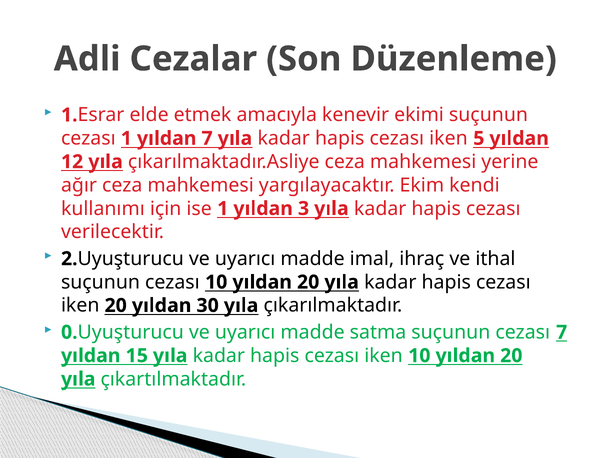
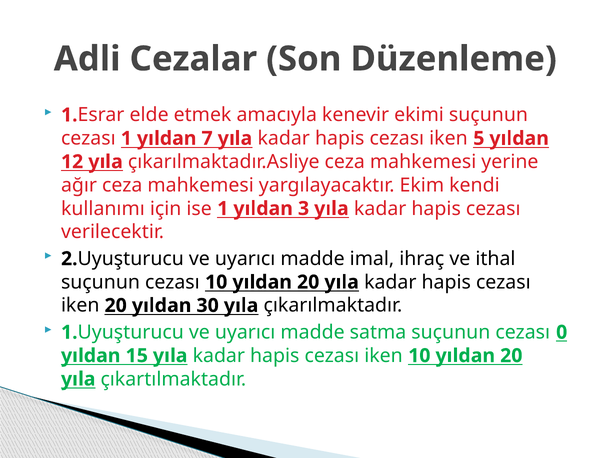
0: 0 -> 1 (69, 332)
cezası 7: 7 -> 0 (562, 332)
